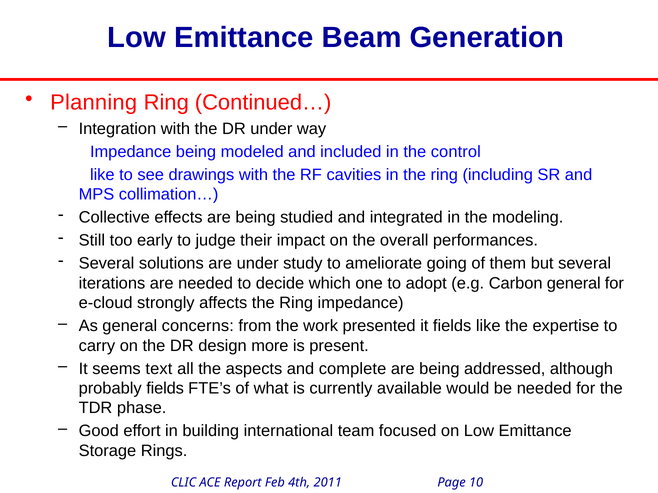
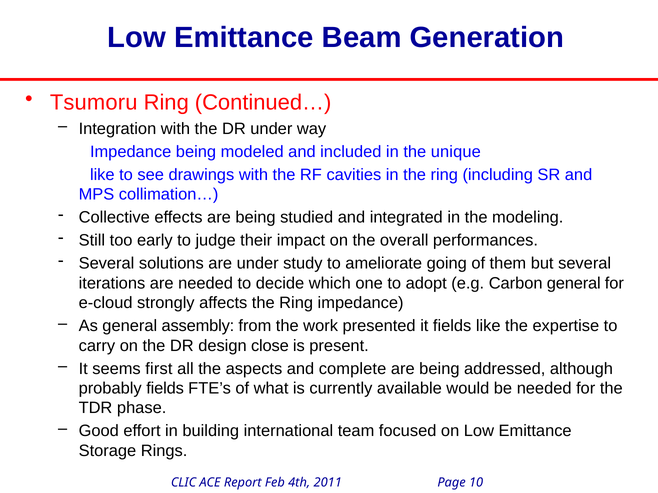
Planning: Planning -> Tsumoru (94, 103)
control: control -> unique (456, 152)
concerns: concerns -> assembly (198, 326)
more: more -> close (270, 346)
text: text -> first (159, 369)
